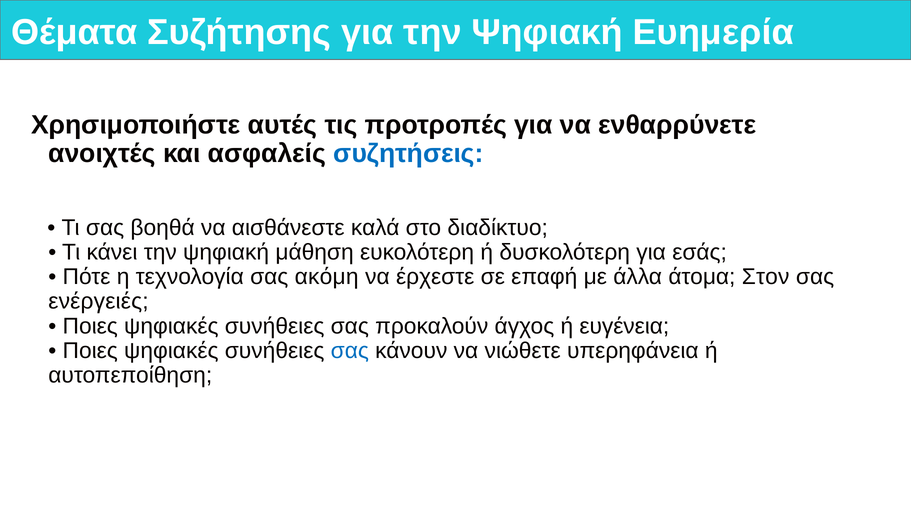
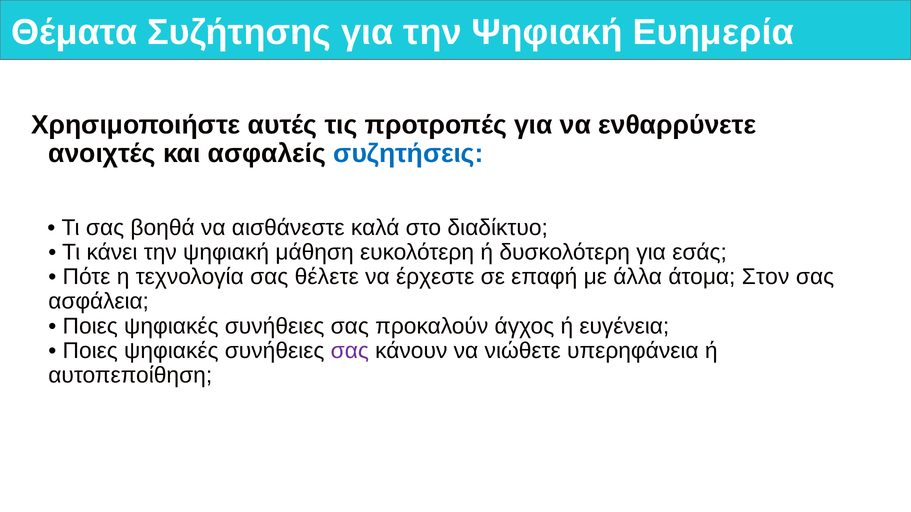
ακόμη: ακόμη -> θέλετε (327, 277)
ενέργειές: ενέργειές -> ασφάλεια (99, 302)
σας colour: blue -> purple (350, 351)
